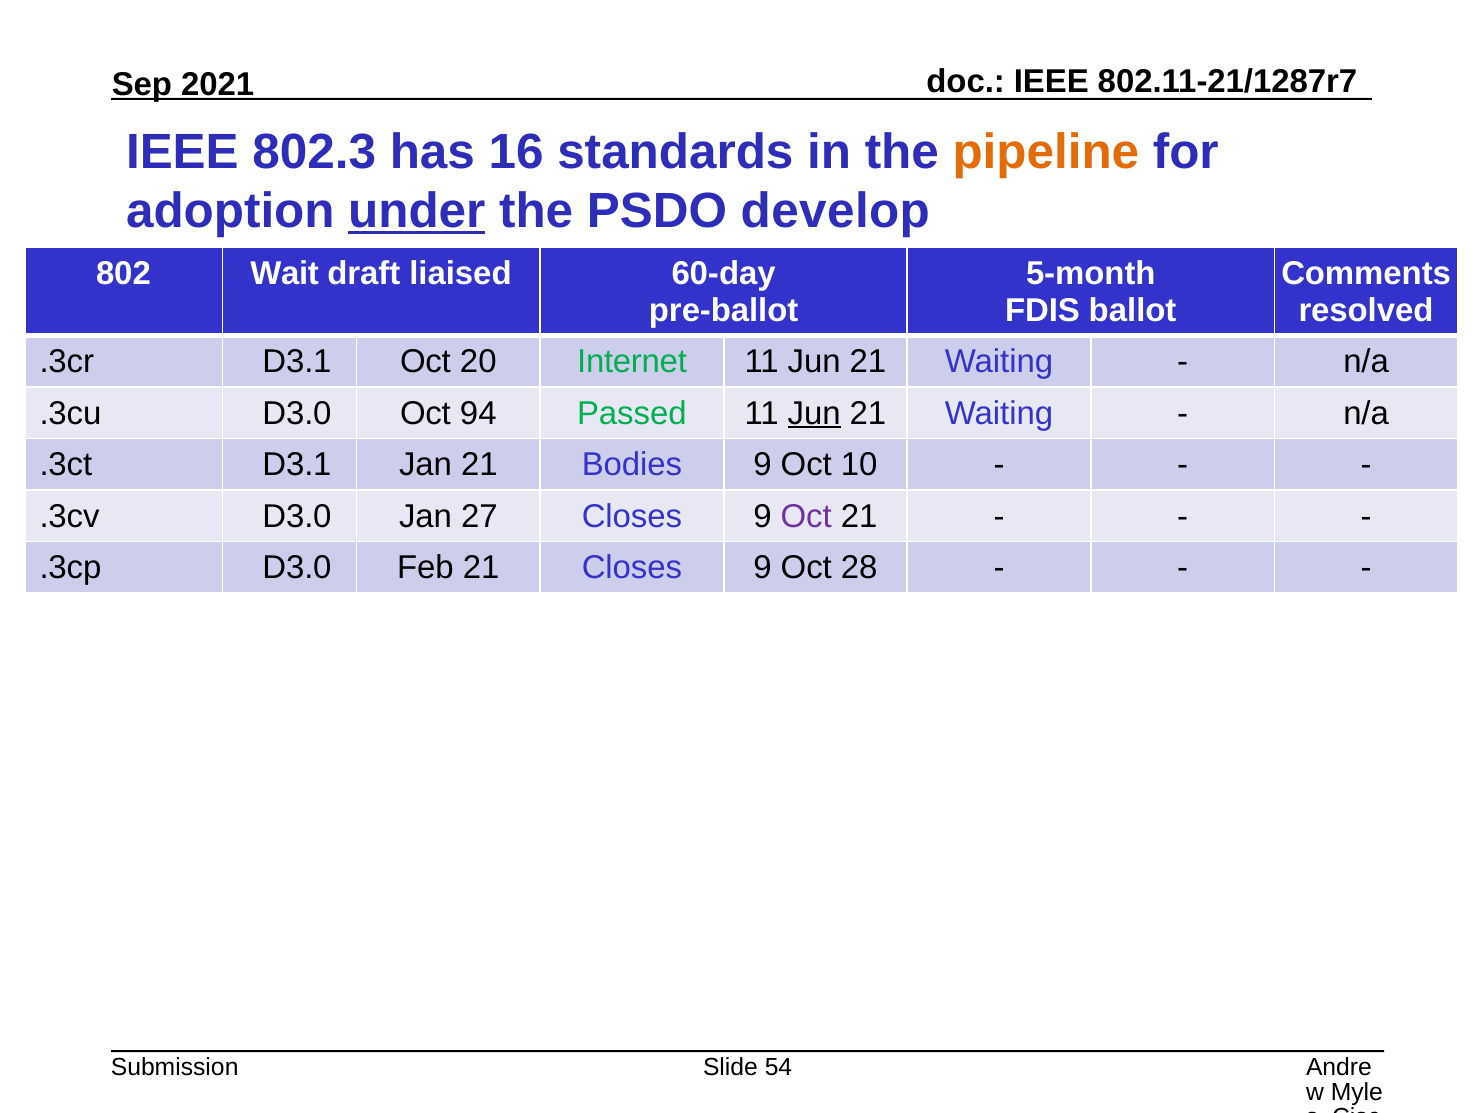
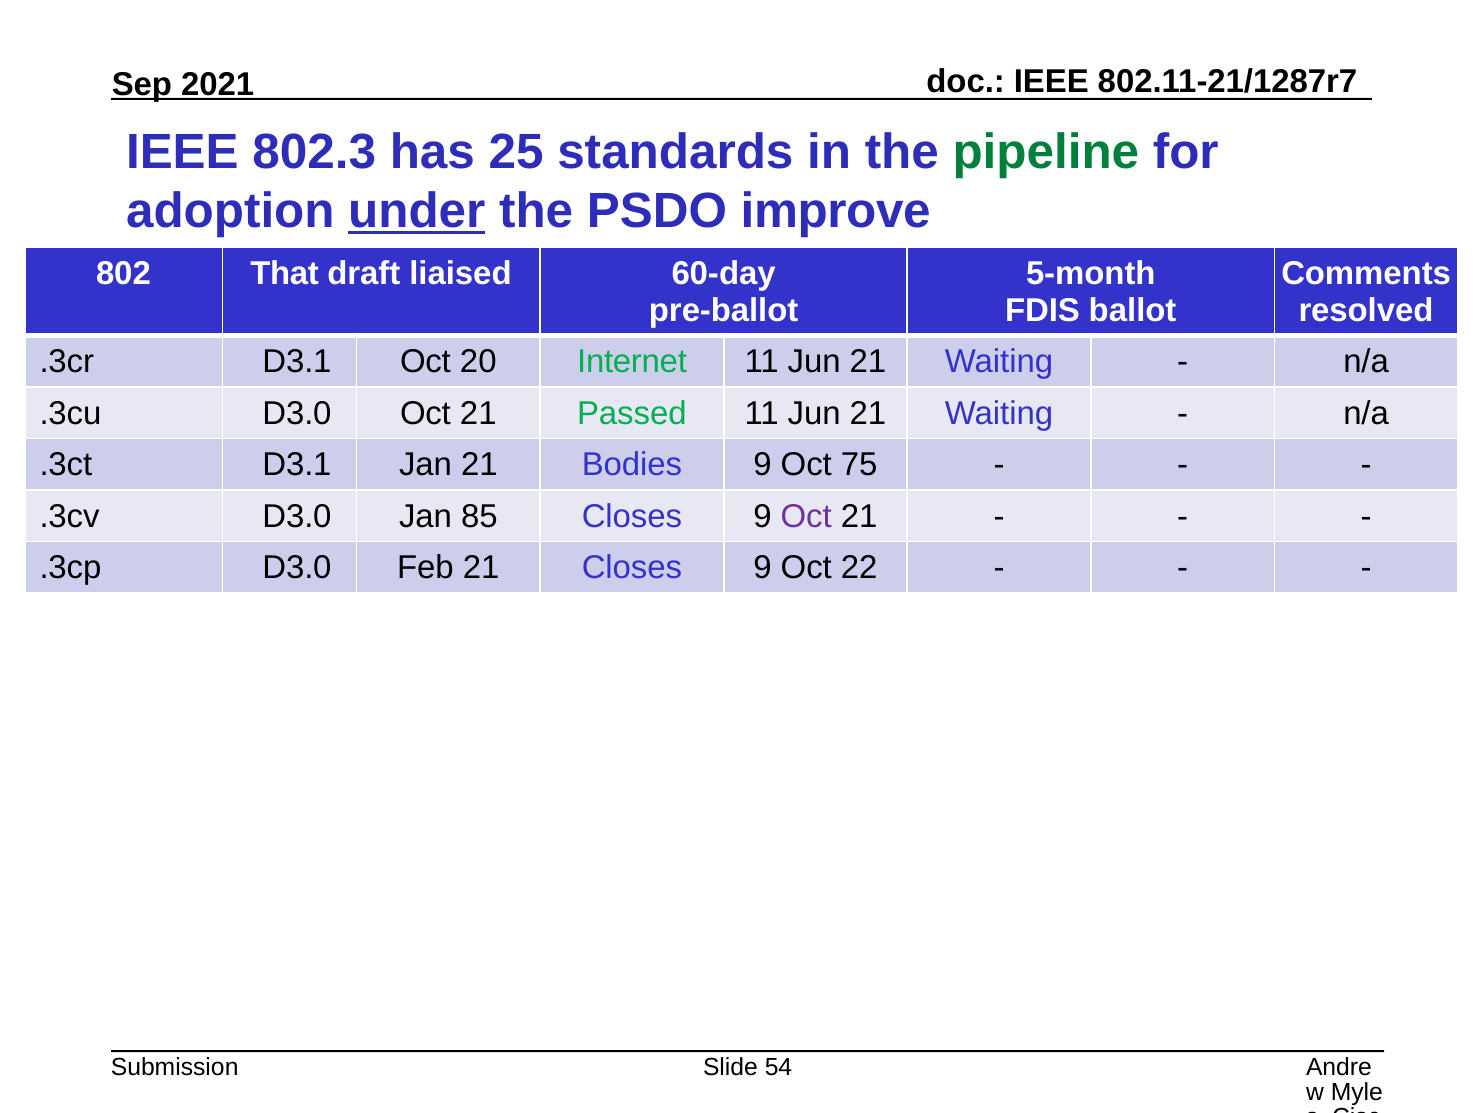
16: 16 -> 25 (516, 152)
pipeline colour: orange -> green (1046, 152)
develop: develop -> improve (836, 211)
Wait: Wait -> That (285, 273)
D3.0 Oct 94: 94 -> 21 (478, 413)
Jun underline: present -> none (814, 413)
10: 10 -> 75 (859, 464)
27: 27 -> 85 (479, 516)
28: 28 -> 22 (859, 567)
